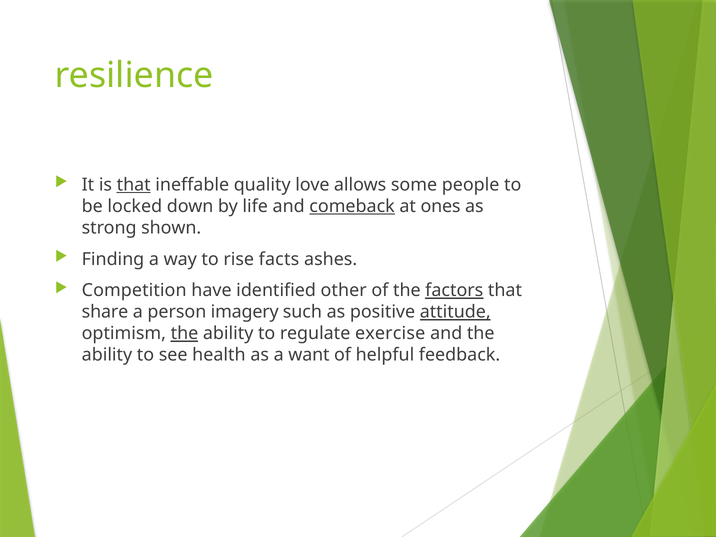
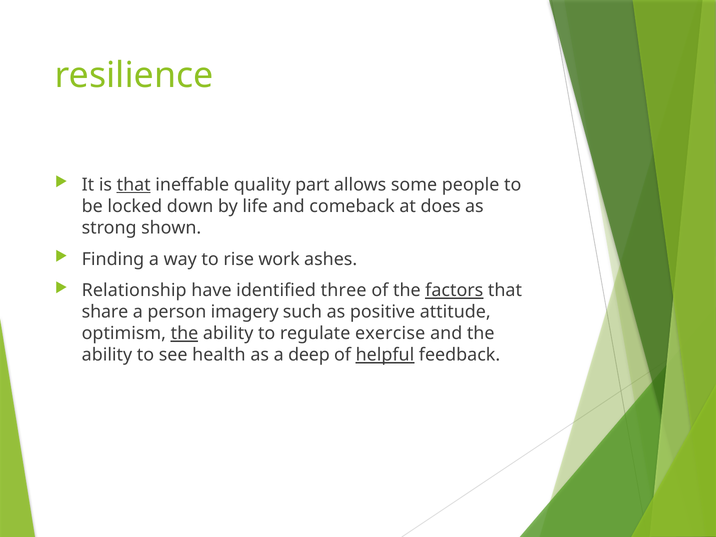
love: love -> part (312, 185)
comeback underline: present -> none (352, 206)
ones: ones -> does (441, 206)
facts: facts -> work (279, 259)
Competition: Competition -> Relationship (134, 291)
other: other -> three (344, 291)
attitude underline: present -> none (455, 312)
want: want -> deep (309, 355)
helpful underline: none -> present (385, 355)
